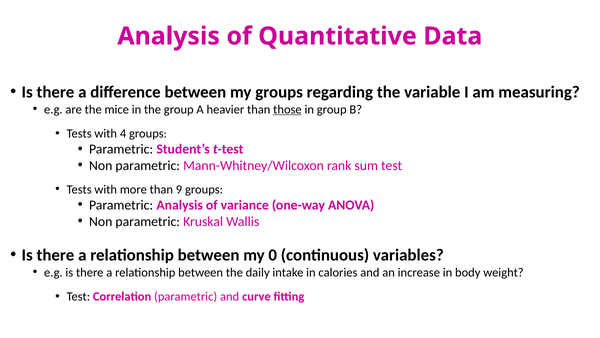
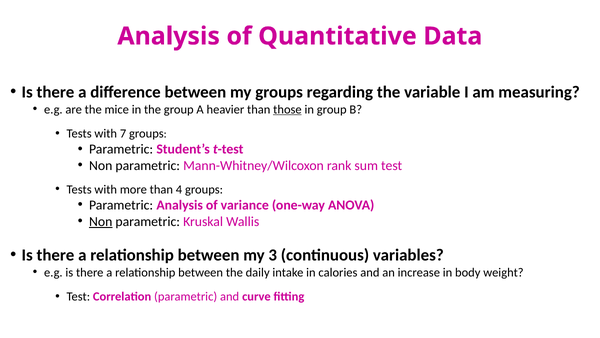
4: 4 -> 7 (123, 133)
9: 9 -> 4 (179, 189)
Non underline: none -> present (101, 221)
0: 0 -> 3 (273, 255)
